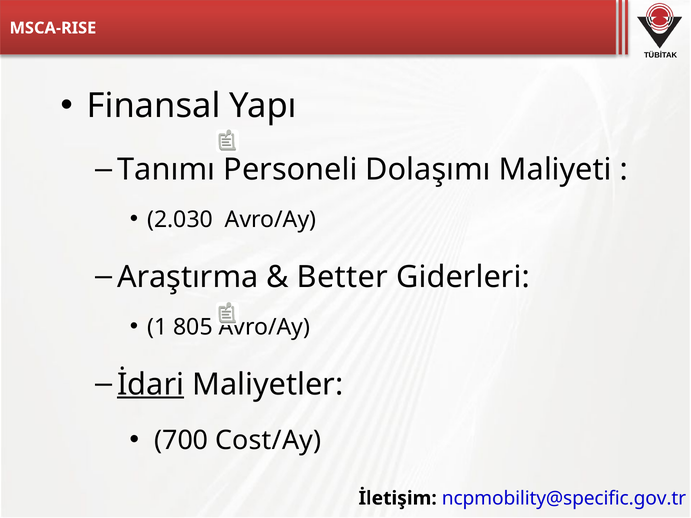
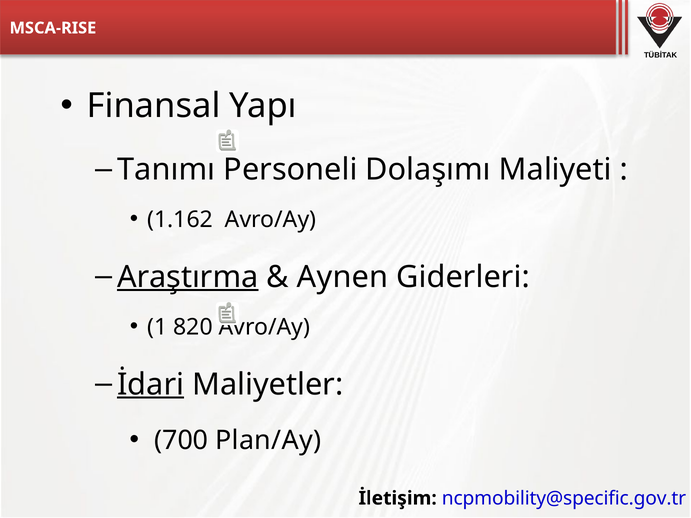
2.030: 2.030 -> 1.162 (180, 220)
Araştırma underline: none -> present (188, 277)
Better: Better -> Aynen (343, 277)
805: 805 -> 820 (193, 327)
Cost/Ay: Cost/Ay -> Plan/Ay (268, 440)
